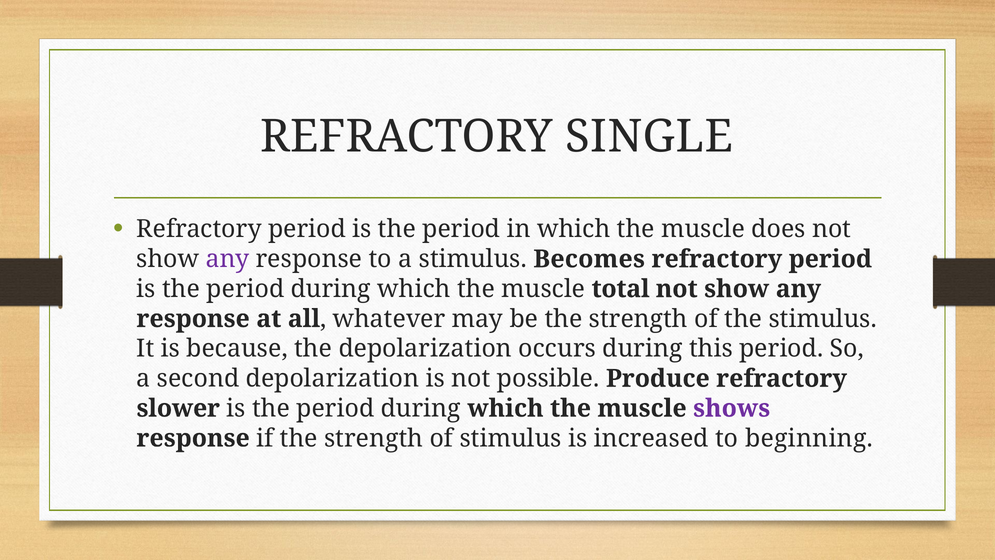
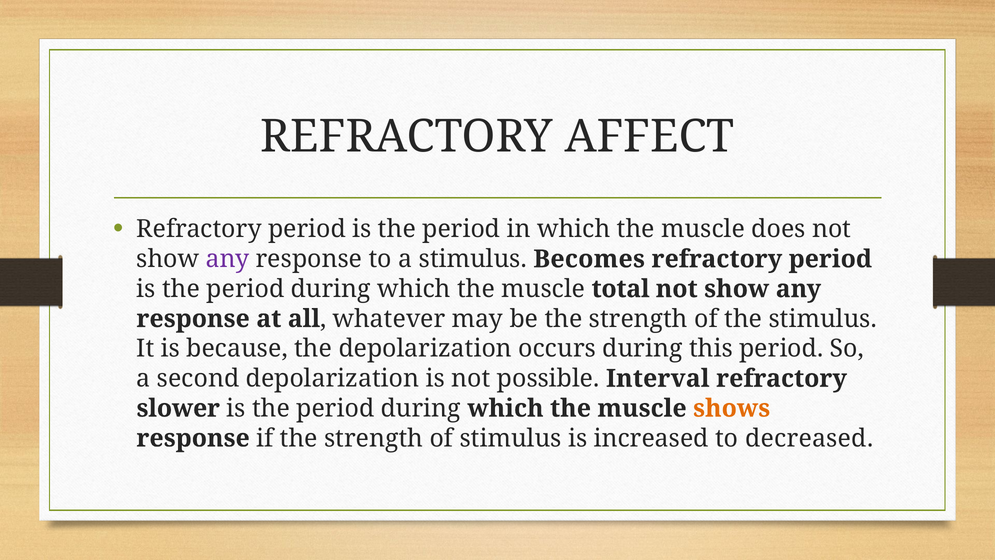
SINGLE: SINGLE -> AFFECT (649, 137)
Produce: Produce -> Interval (658, 378)
shows colour: purple -> orange (732, 408)
beginning: beginning -> decreased (809, 438)
